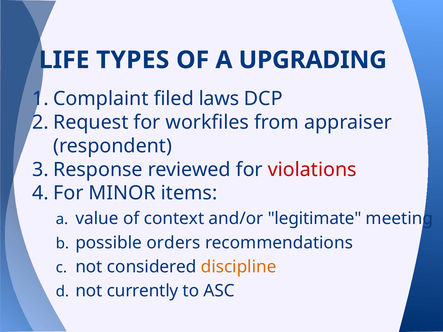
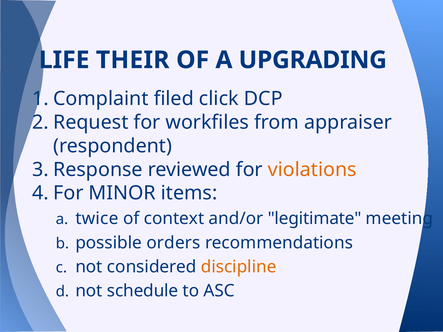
TYPES: TYPES -> THEIR (133, 60)
laws: laws -> click (219, 99)
violations colour: red -> orange (312, 170)
value: value -> twice (97, 219)
currently: currently -> schedule (143, 291)
